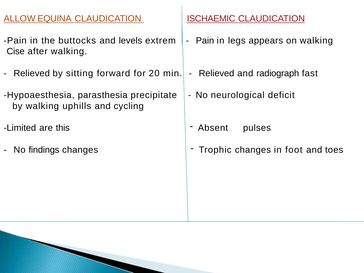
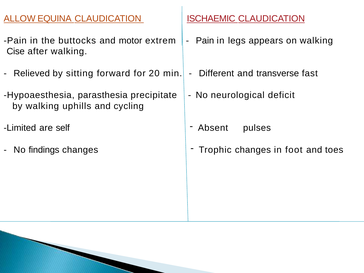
levels: levels -> motor (131, 41)
Relieved: Relieved -> Different (216, 73)
radiograph: radiograph -> transverse (278, 73)
this: this -> self (63, 128)
